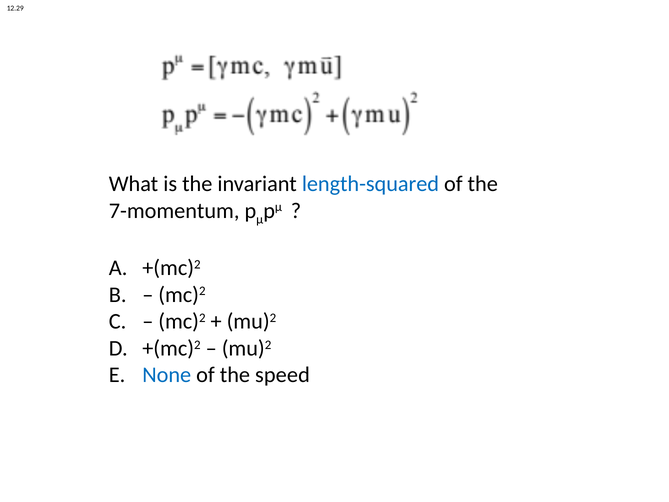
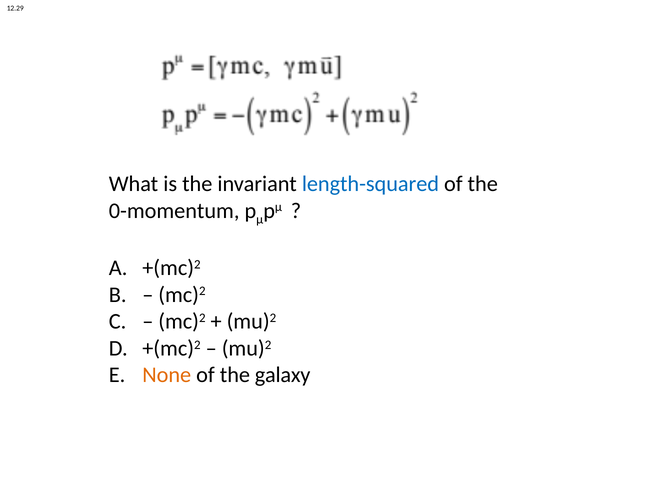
7-momentum: 7-momentum -> 0-momentum (174, 211)
None colour: blue -> orange (167, 375)
speed: speed -> galaxy (283, 375)
